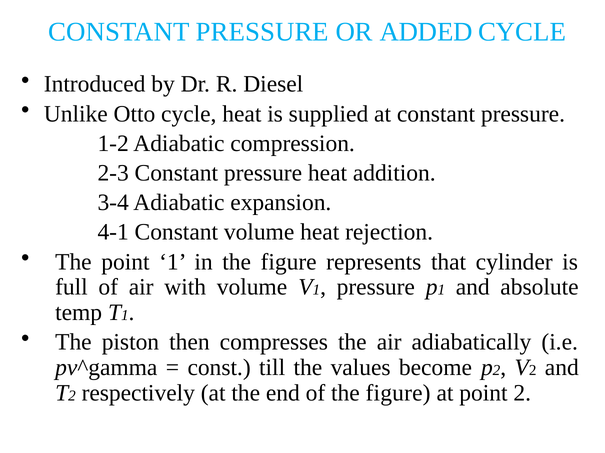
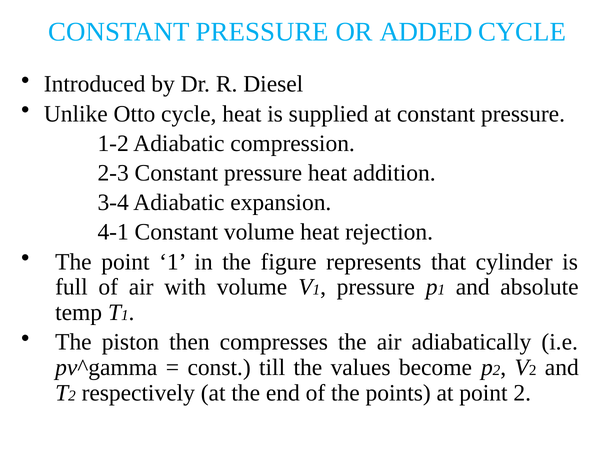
of the figure: figure -> points (398, 394)
